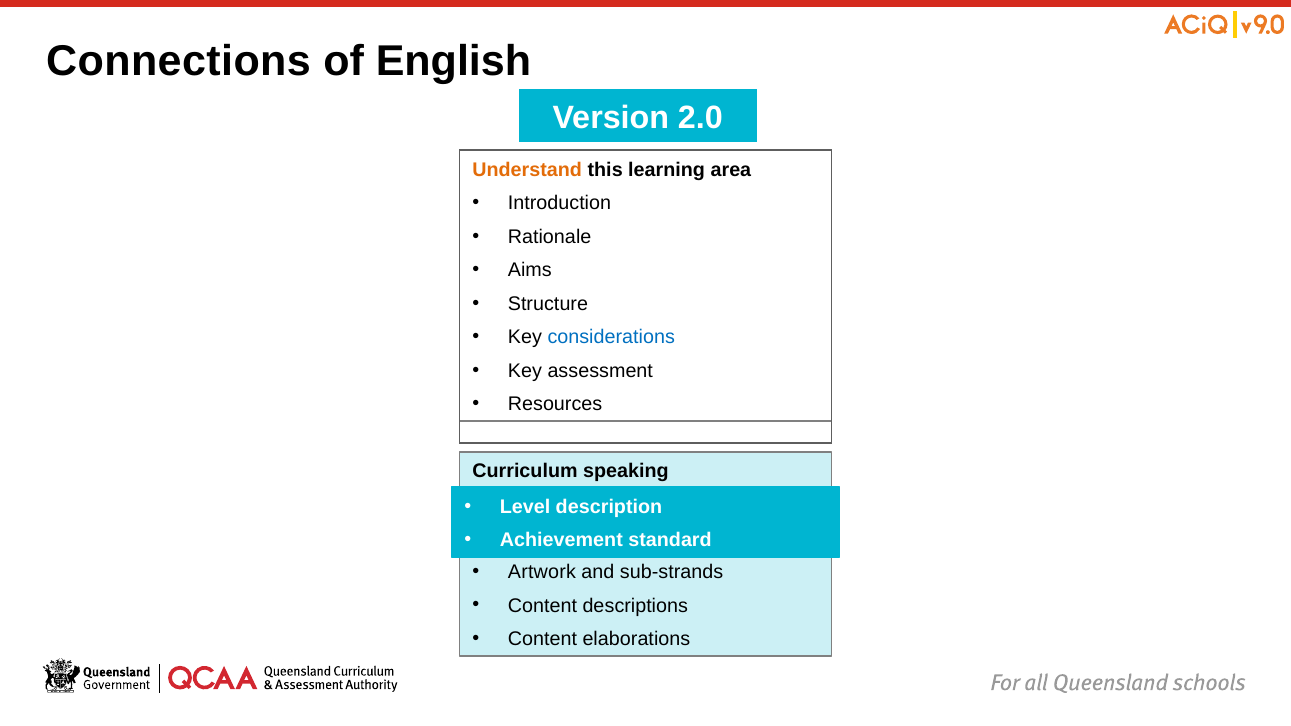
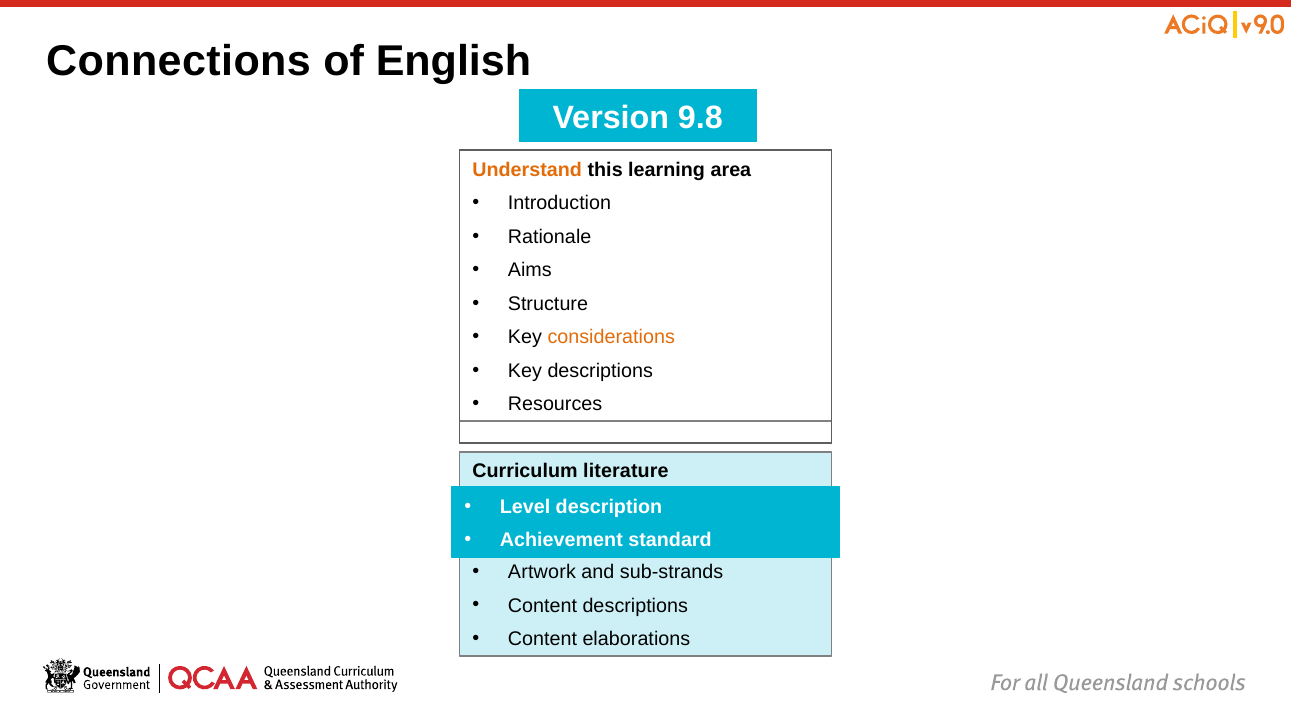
2.0: 2.0 -> 9.8 (700, 118)
considerations colour: blue -> orange (611, 337)
Key assessment: assessment -> descriptions (600, 371)
speaking: speaking -> literature (626, 472)
